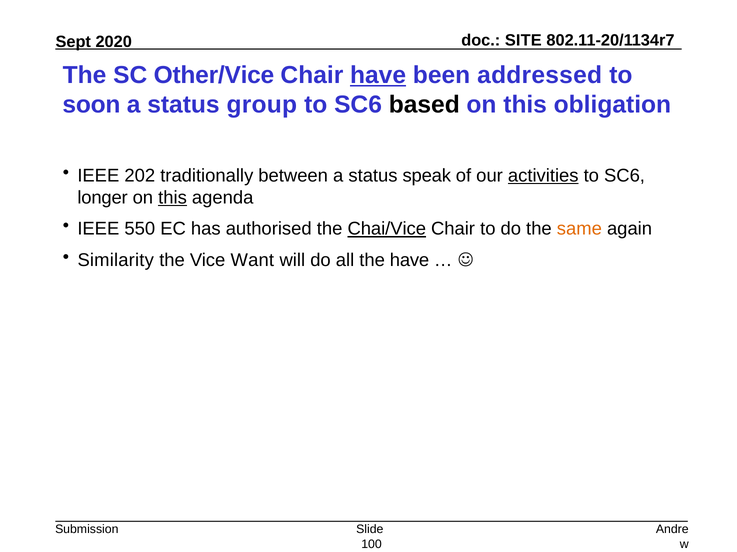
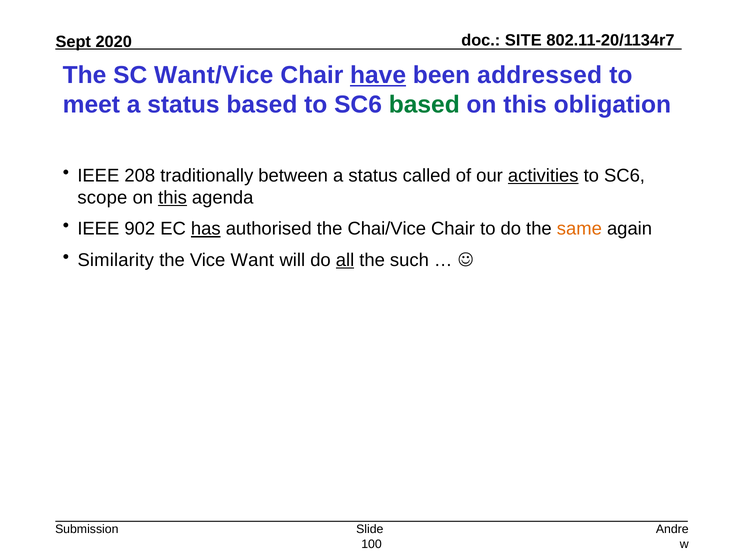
Other/Vice: Other/Vice -> Want/Vice (214, 75)
soon: soon -> meet (91, 105)
status group: group -> based (262, 105)
based colour: black -> green (424, 105)
202: 202 -> 208 (140, 176)
speak: speak -> called (427, 176)
longer: longer -> scope (102, 198)
550: 550 -> 902 (140, 229)
has underline: none -> present (206, 229)
Chai/Vice underline: present -> none (387, 229)
all underline: none -> present (345, 261)
the have: have -> such (409, 261)
